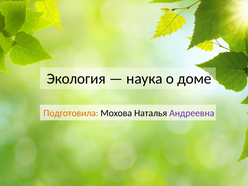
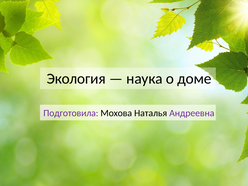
Подготовила colour: orange -> purple (71, 113)
